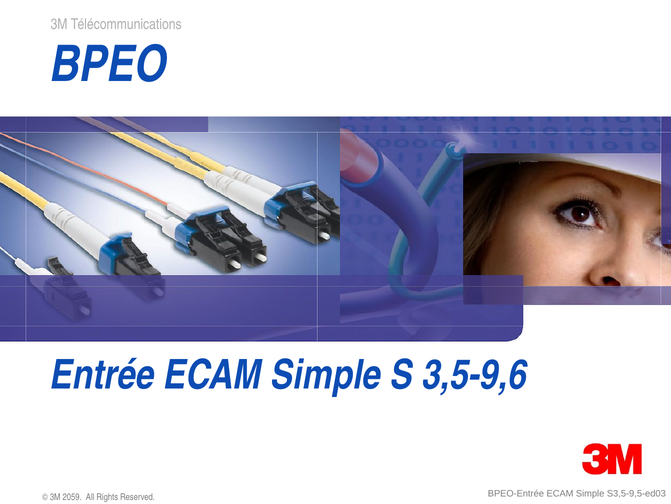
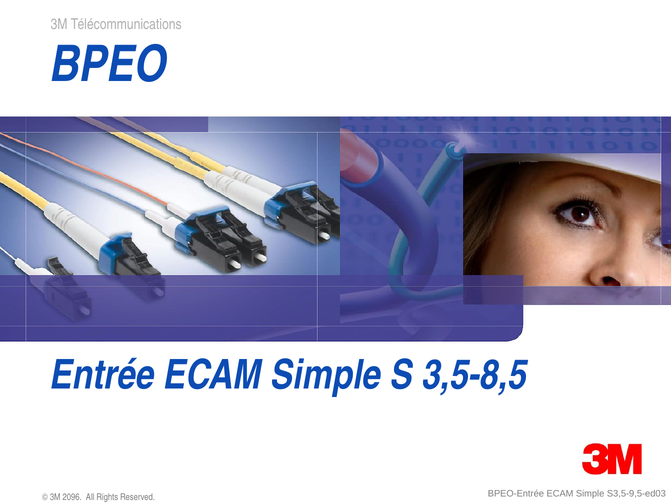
3,5-9,6: 3,5-9,6 -> 3,5-8,5 (474, 375)
2059: 2059 -> 2096 (72, 496)
